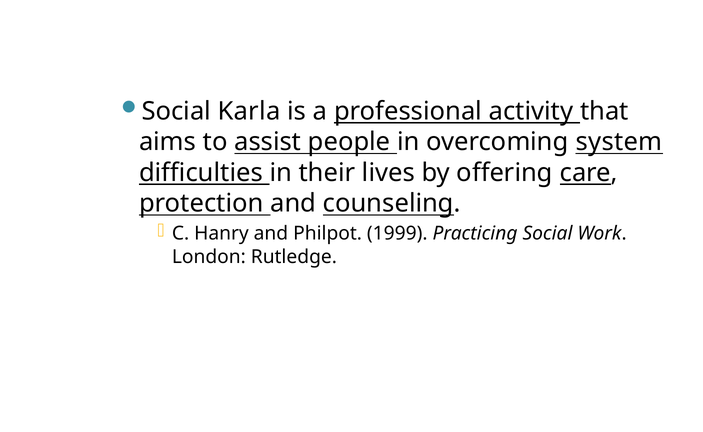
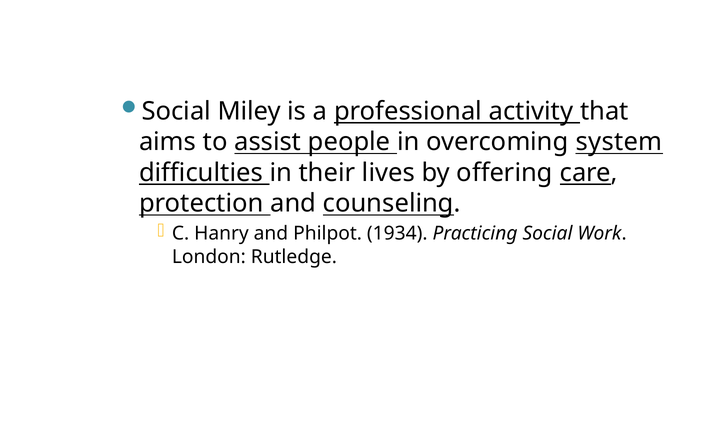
Karla: Karla -> Miley (249, 111)
1999: 1999 -> 1934 (397, 234)
